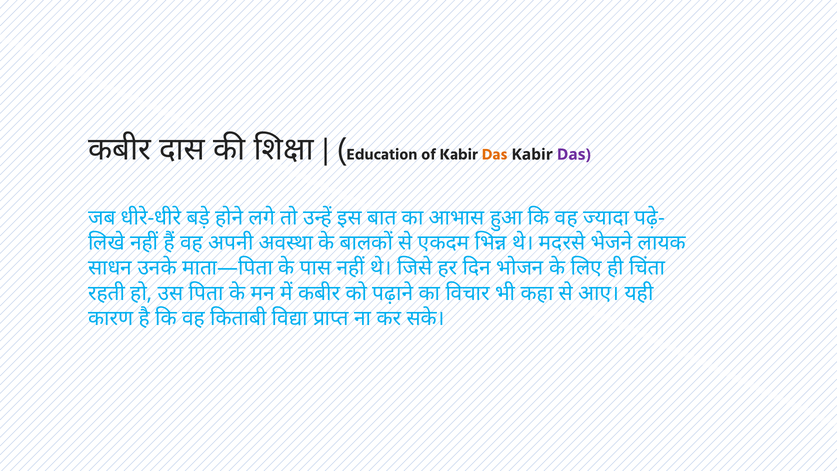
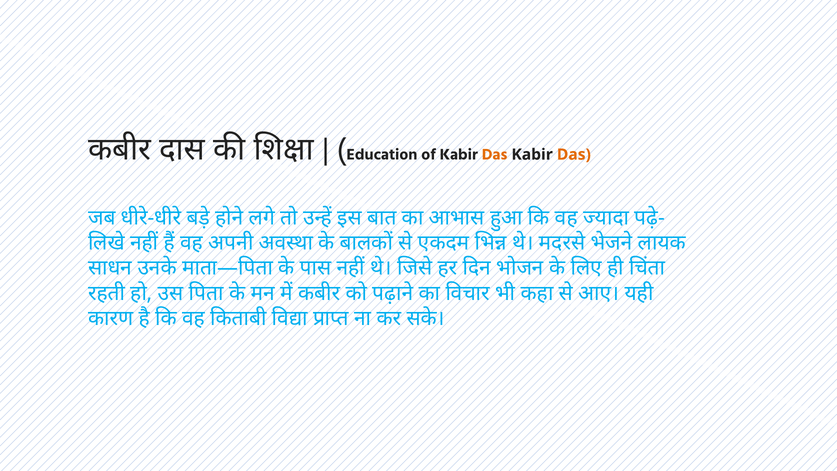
Das colour: purple -> orange (574, 154)
